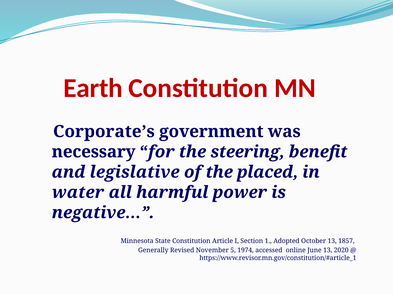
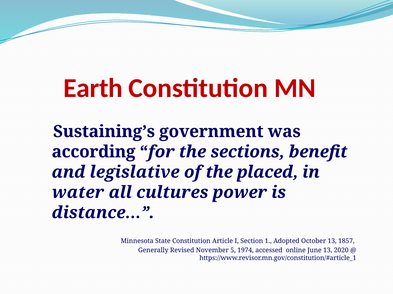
Corporate’s: Corporate’s -> Sustaining’s (104, 132)
necessary: necessary -> according (94, 152)
steering: steering -> sections (248, 152)
harmful: harmful -> cultures (172, 193)
negative…: negative… -> distance… (103, 213)
